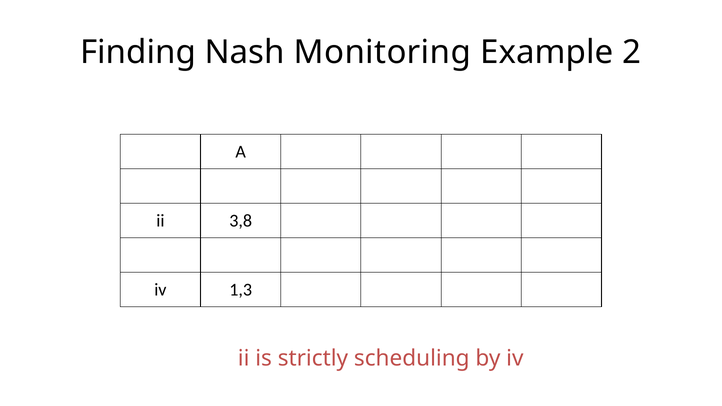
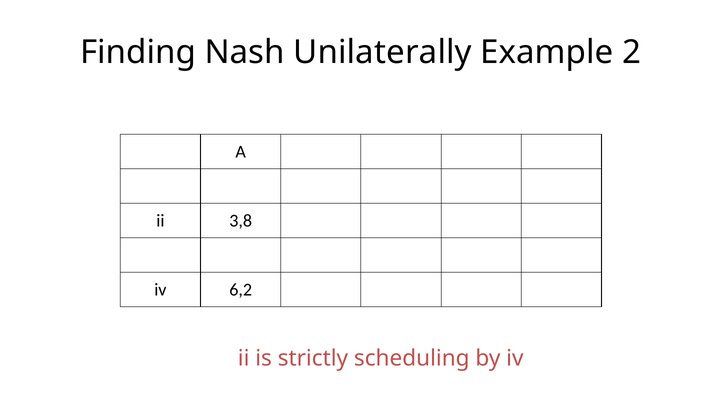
Monitoring: Monitoring -> Unilaterally (382, 52)
1,3: 1,3 -> 6,2 (241, 290)
